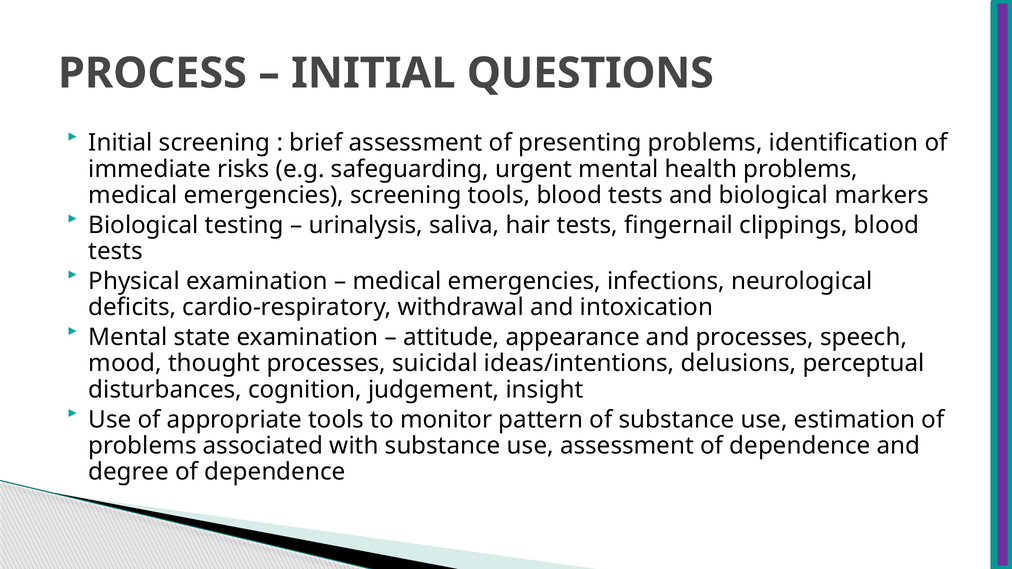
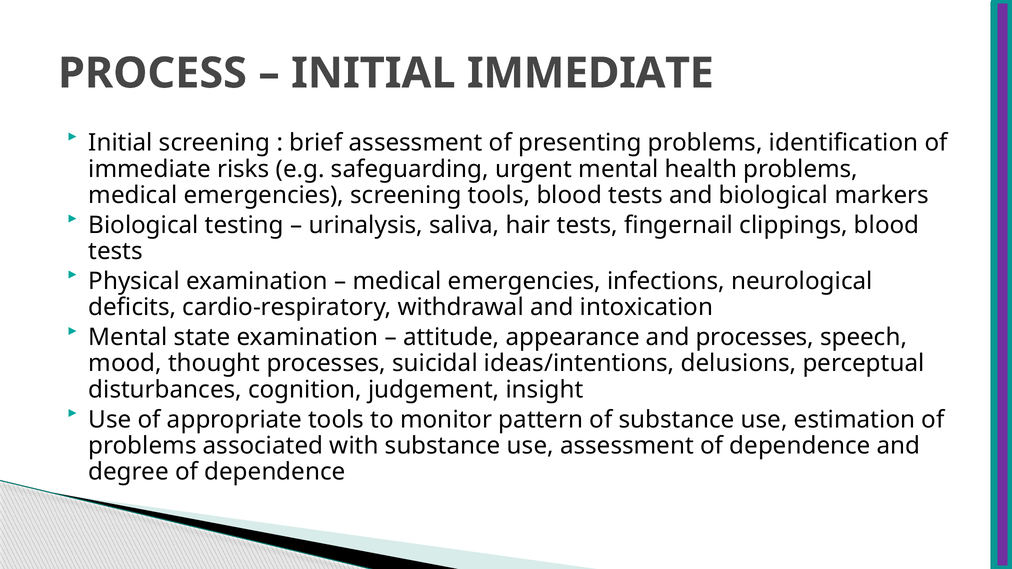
INITIAL QUESTIONS: QUESTIONS -> IMMEDIATE (590, 73)
